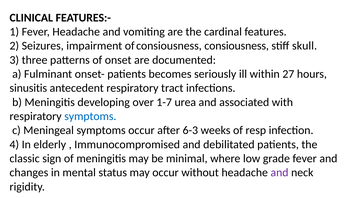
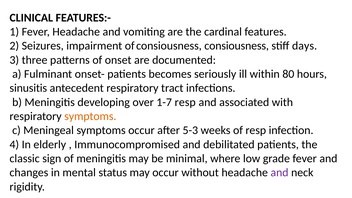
skull: skull -> days (305, 46)
27: 27 -> 80 (288, 74)
1-7 urea: urea -> resp (185, 102)
symptoms colour: blue -> orange (90, 116)
6-3: 6-3 -> 5-3 (190, 130)
